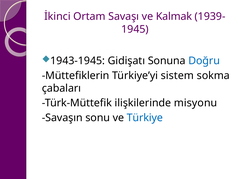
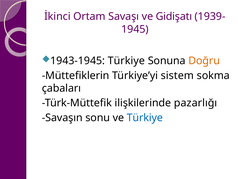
Kalmak: Kalmak -> Gidişatı (174, 16)
1943-1945 Gidişatı: Gidişatı -> Türkiye (126, 61)
Doğru colour: blue -> orange (204, 61)
misyonu: misyonu -> pazarlığı (196, 103)
